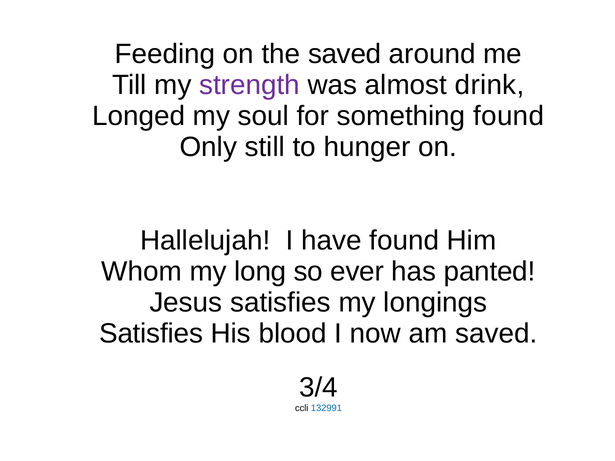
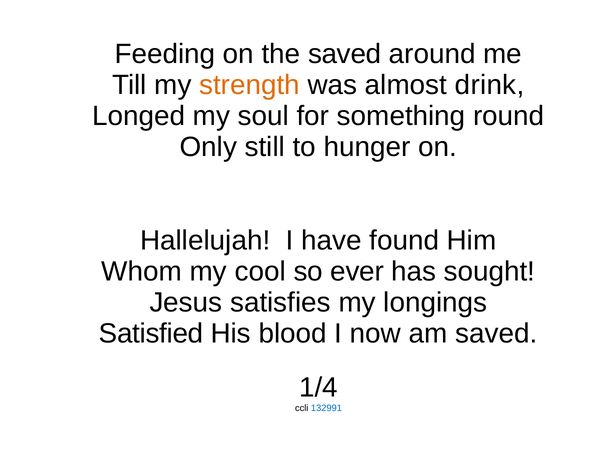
strength colour: purple -> orange (250, 85)
something found: found -> round (509, 116)
long: long -> cool (260, 272)
panted: panted -> sought (489, 272)
Satisfies: Satisfies -> Satisfied (151, 334)
3/4: 3/4 -> 1/4 (318, 388)
